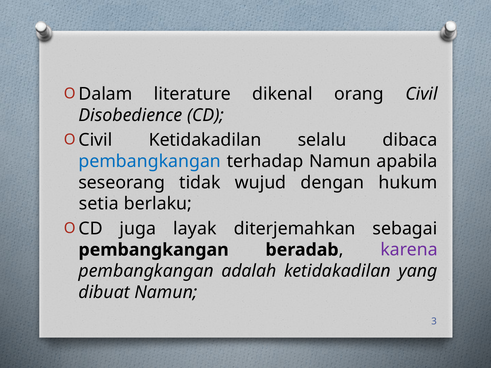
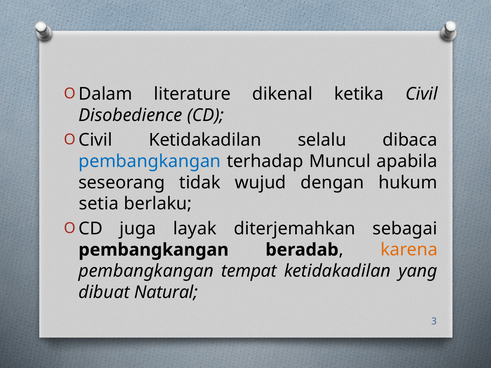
orang: orang -> ketika (359, 94)
terhadap Namun: Namun -> Muncul (340, 161)
karena colour: purple -> orange (409, 250)
adalah: adalah -> tempat (249, 271)
dibuat Namun: Namun -> Natural (166, 293)
